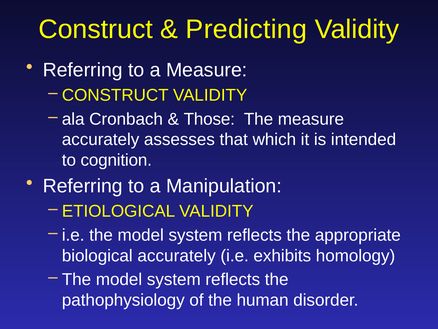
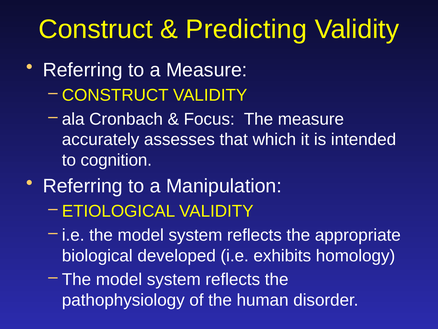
Those: Those -> Focus (209, 119)
biological accurately: accurately -> developed (177, 255)
